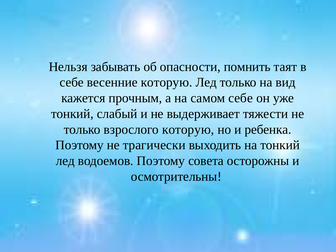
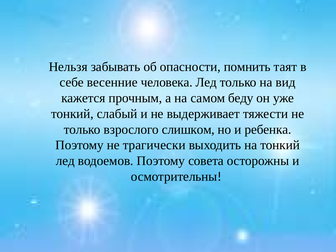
весенние которую: которую -> человека (167, 82)
самом себе: себе -> беду (241, 98)
взрослого которую: которую -> слишком (188, 129)
